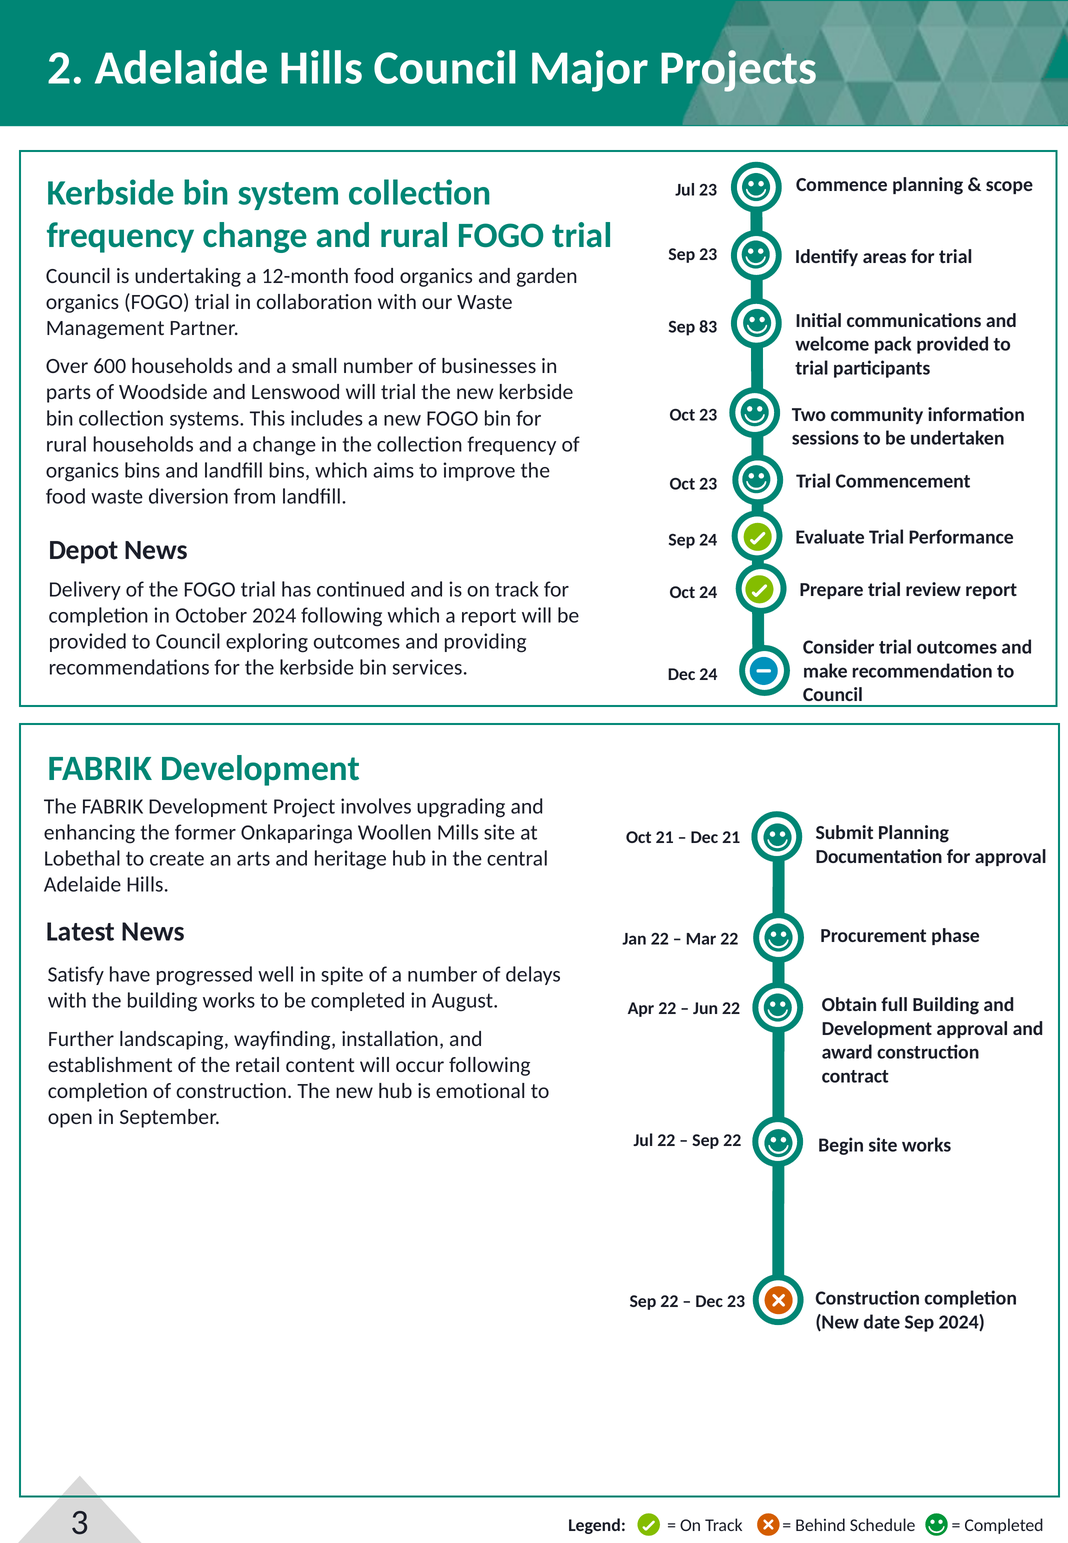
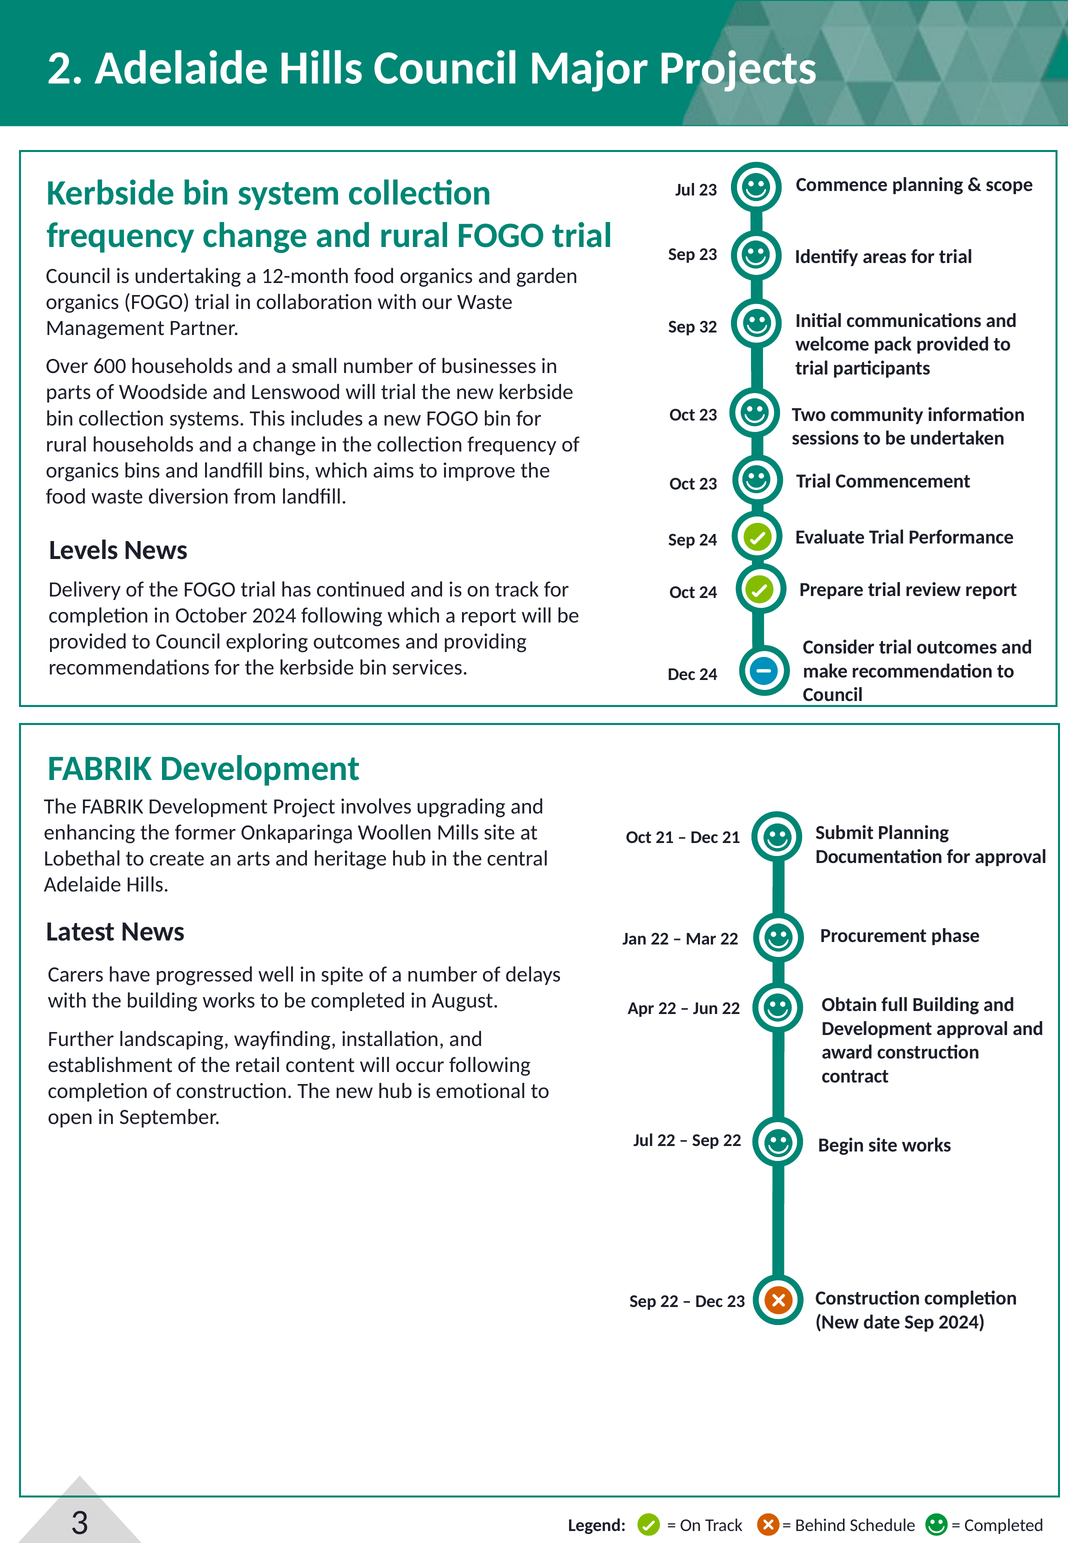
83: 83 -> 32 (708, 327)
Depot: Depot -> Levels (84, 550)
Satisfy: Satisfy -> Carers (76, 974)
